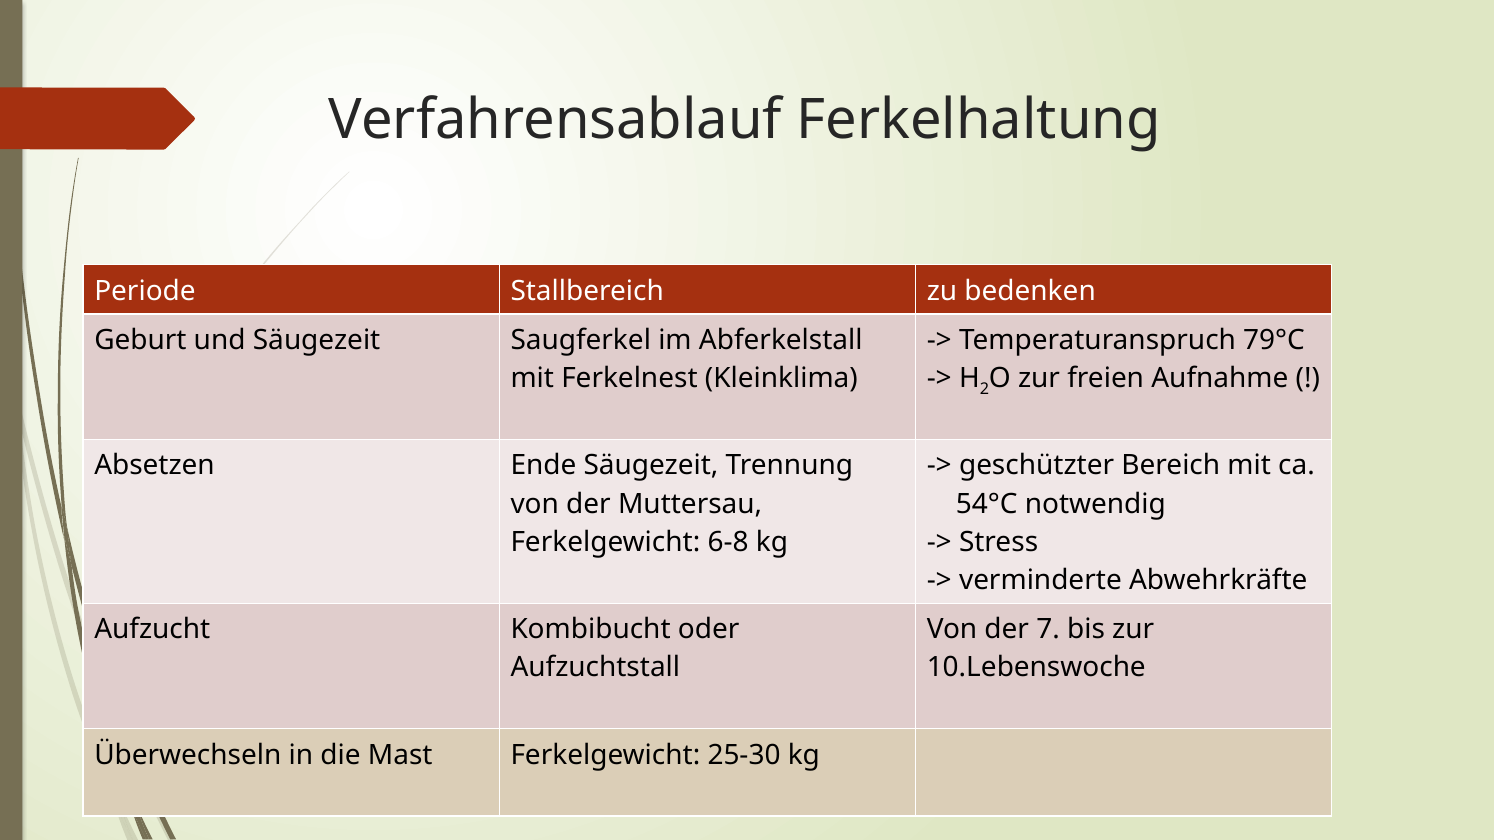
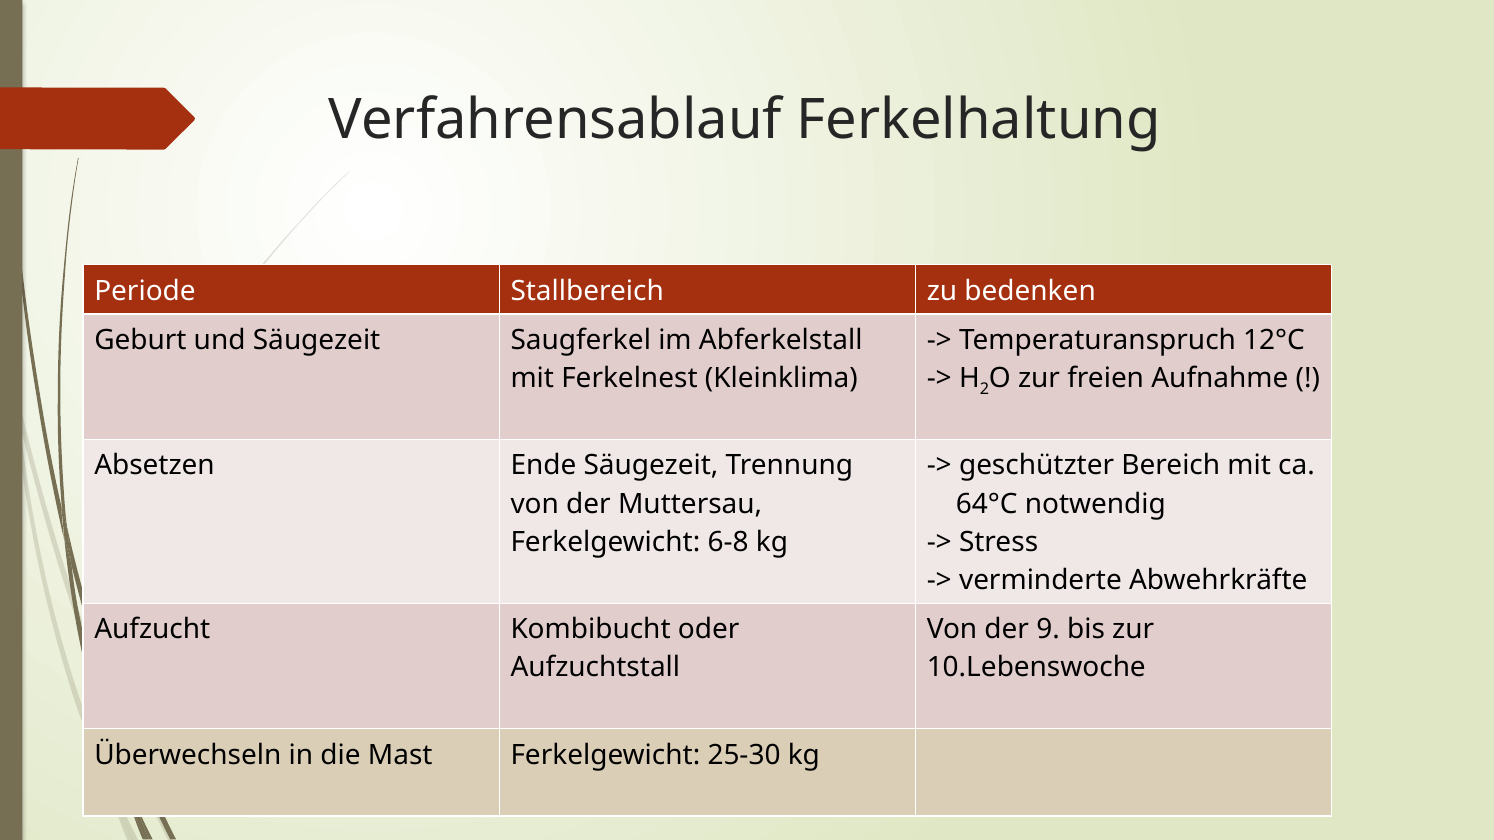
79°C: 79°C -> 12°C (1274, 340)
54°C: 54°C -> 64°C (987, 504)
7: 7 -> 9 (1048, 630)
